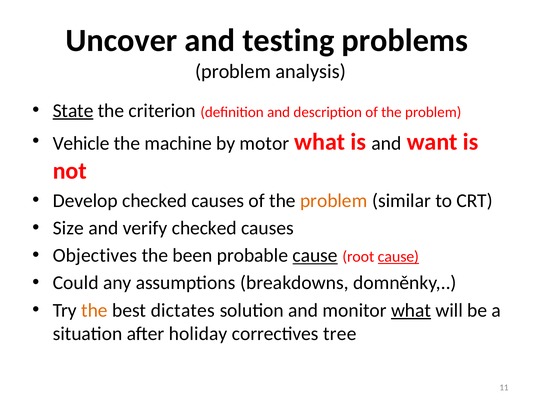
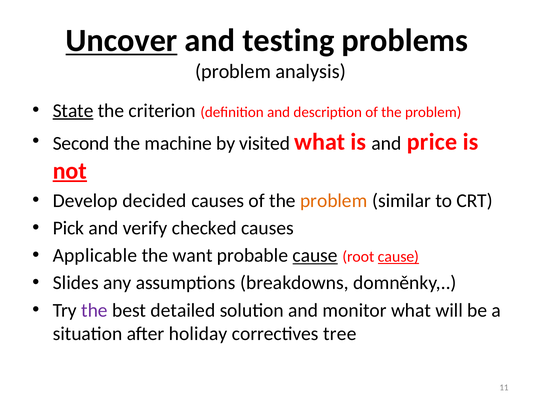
Uncover underline: none -> present (121, 41)
Vehicle: Vehicle -> Second (81, 143)
motor: motor -> visited (265, 143)
want: want -> price (432, 142)
not underline: none -> present (70, 171)
Develop checked: checked -> decided (154, 200)
Size: Size -> Pick (68, 228)
Objectives: Objectives -> Applicable (95, 255)
been: been -> want (193, 255)
Could: Could -> Slides (76, 283)
the colour: orange -> purple (94, 310)
dictates: dictates -> detailed (183, 310)
what underline: present -> none (411, 310)
